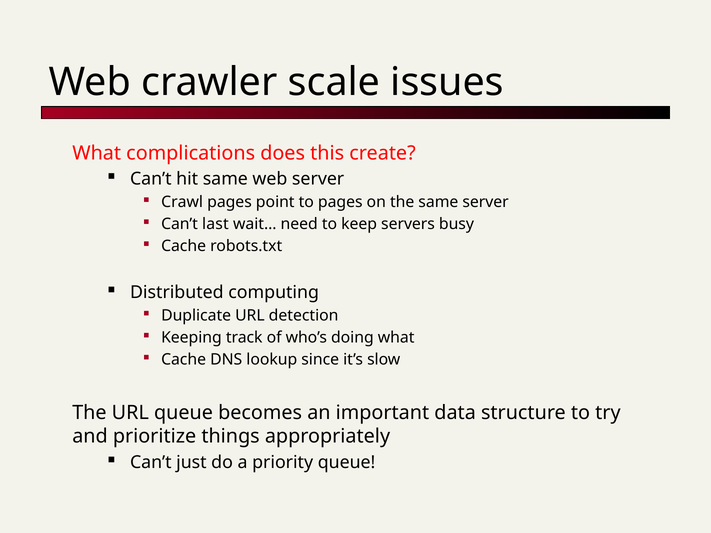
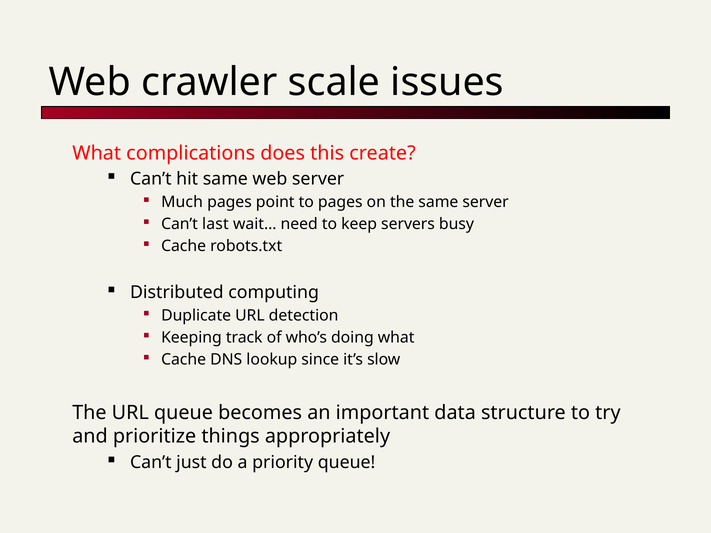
Crawl: Crawl -> Much (182, 202)
